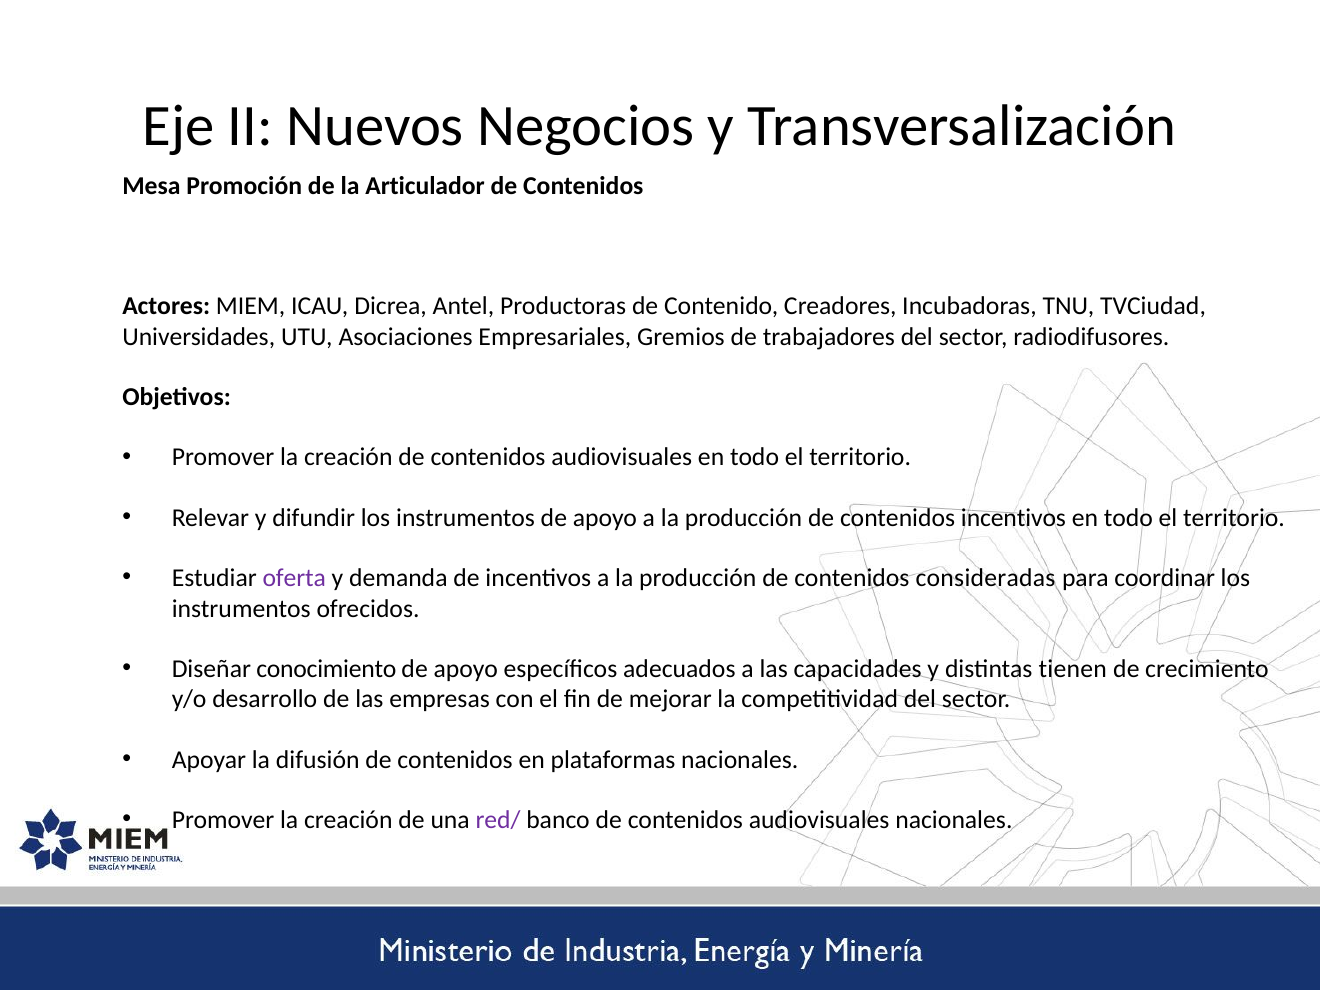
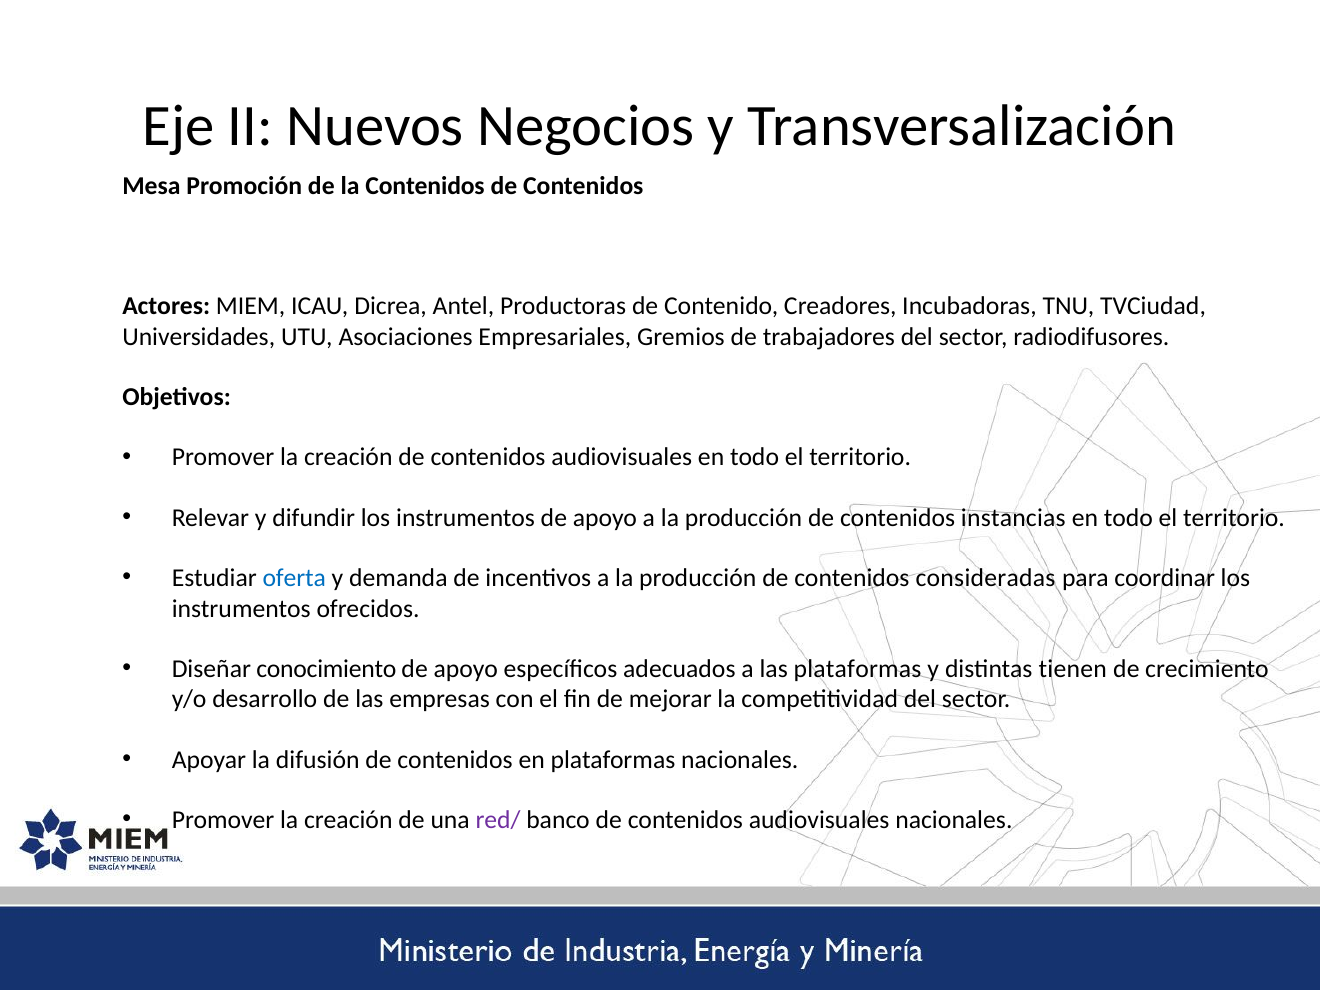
la Articulador: Articulador -> Contenidos (425, 186)
contenidos incentivos: incentivos -> instancias (1013, 518)
oferta colour: purple -> blue (294, 578)
las capacidades: capacidades -> plataformas (858, 669)
